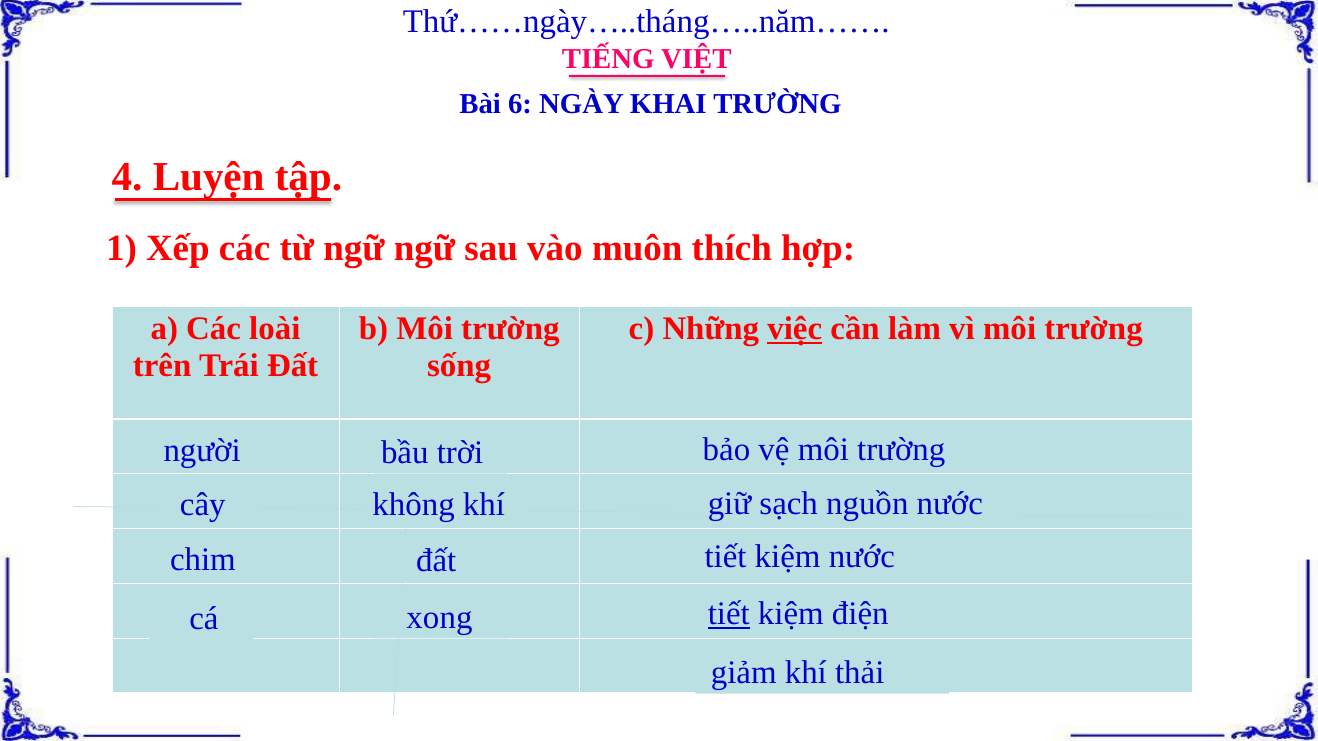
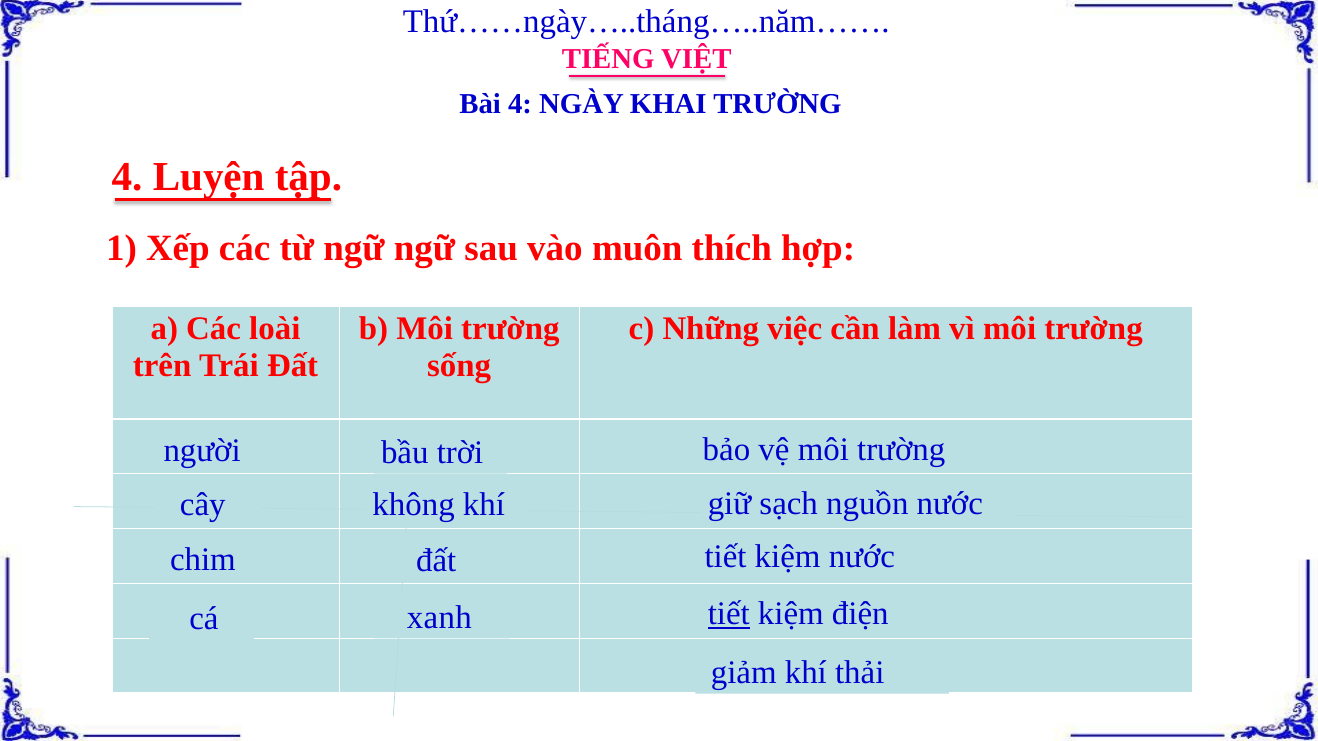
Bài 6: 6 -> 4 (520, 104)
việc underline: present -> none (795, 328)
xong: xong -> xanh (439, 617)
